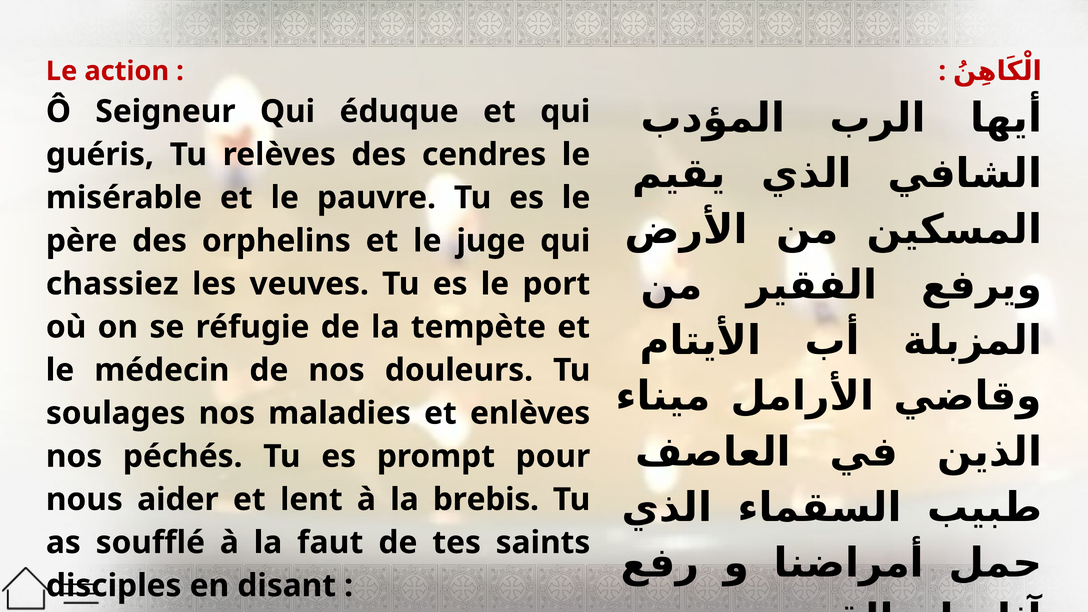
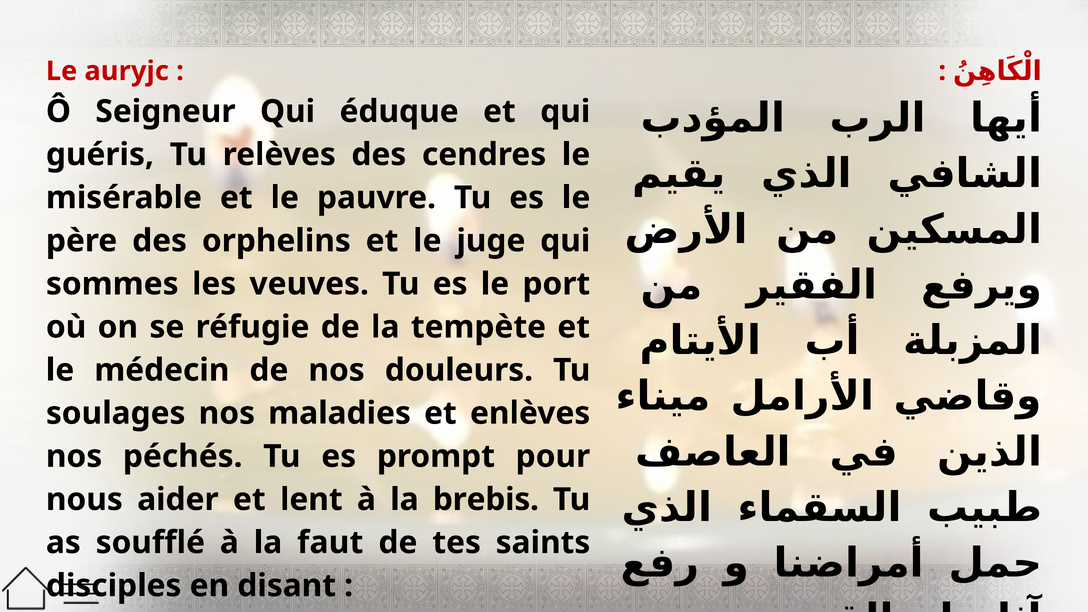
action: action -> auryjc (127, 71)
chassiez: chassiez -> sommes (112, 284)
